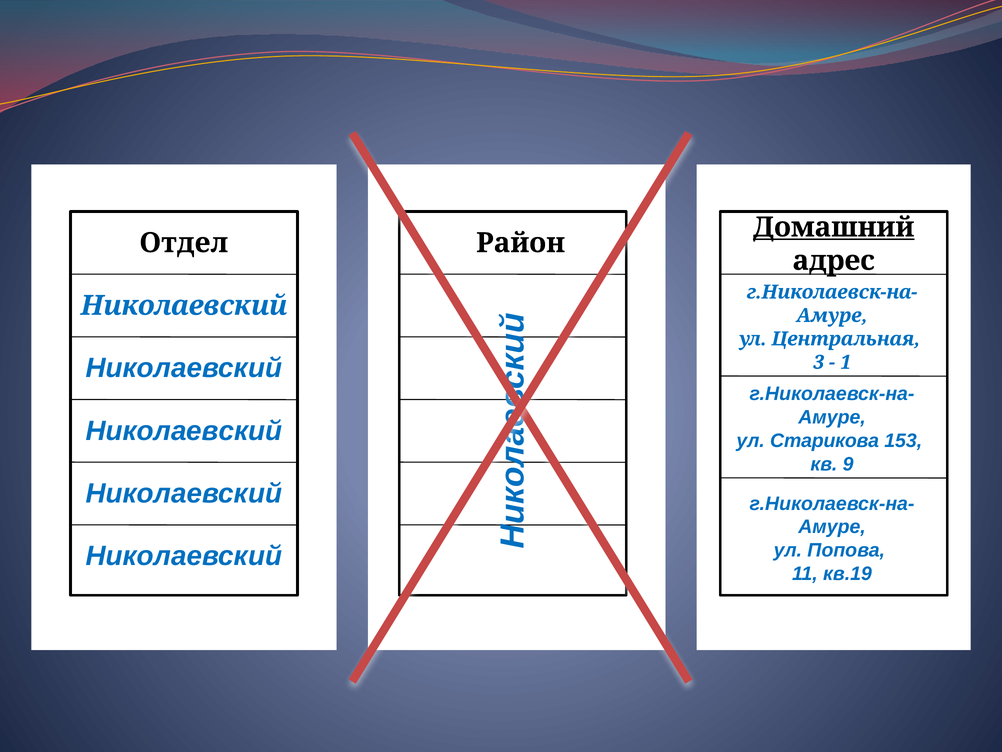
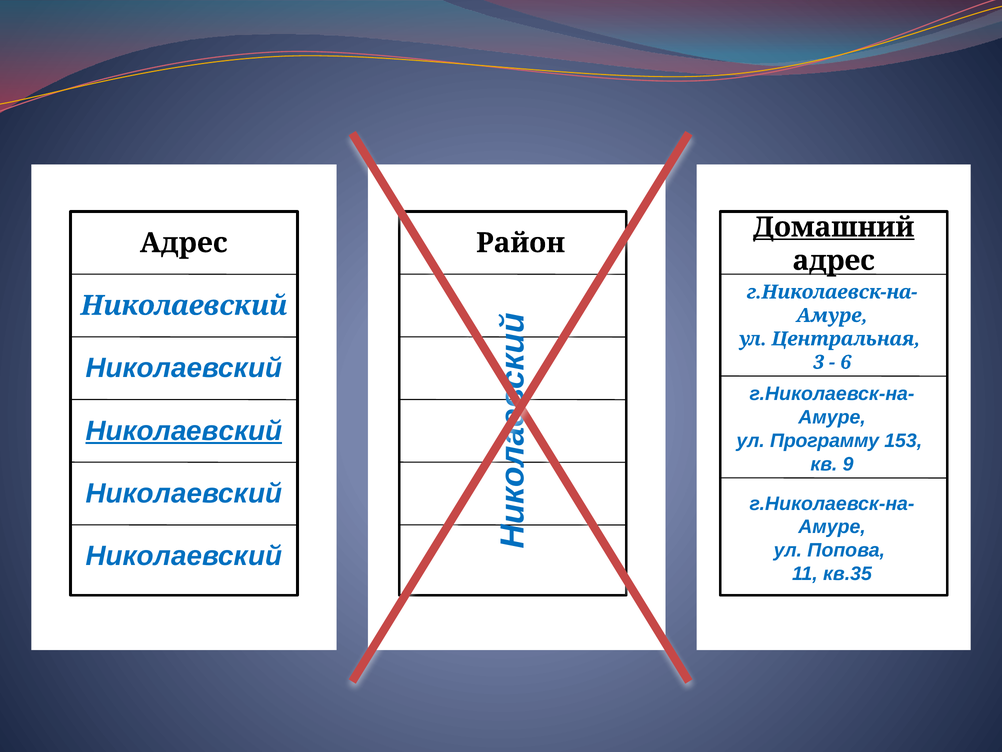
Отдел: Отдел -> Адрес (184, 243)
1: 1 -> 6 (846, 362)
Николаевский underline: none -> present (184, 431)
Старикова: Старикова -> Программу (825, 440)
кв.19: кв.19 -> кв.35 (848, 573)
